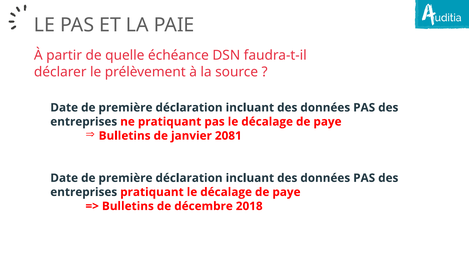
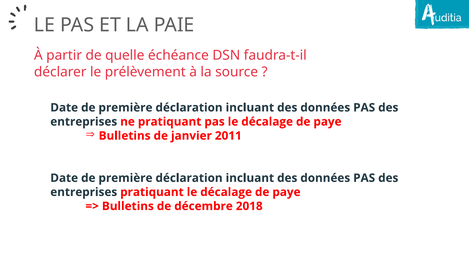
2081: 2081 -> 2011 (228, 136)
